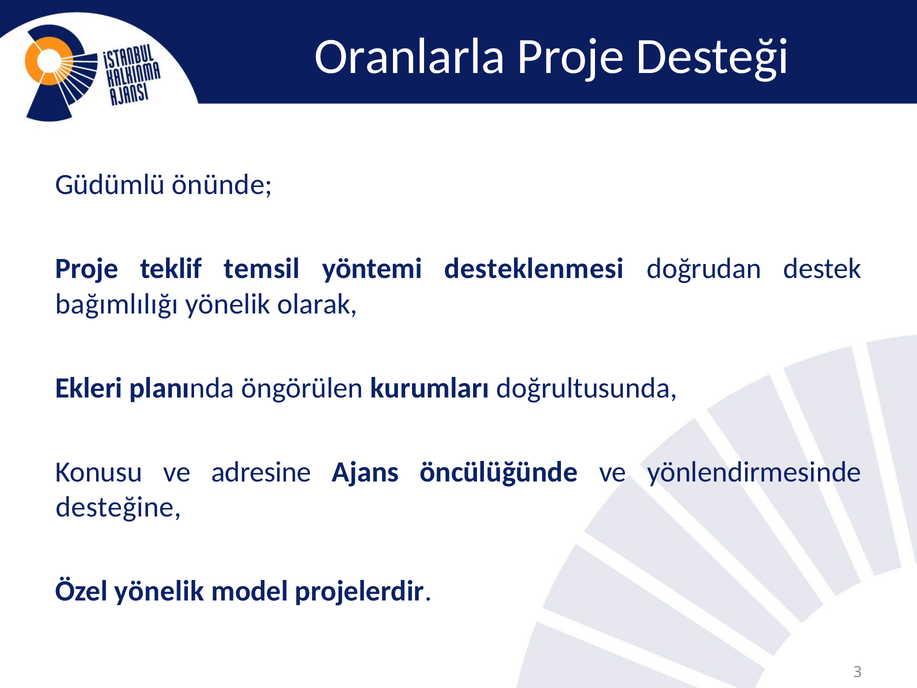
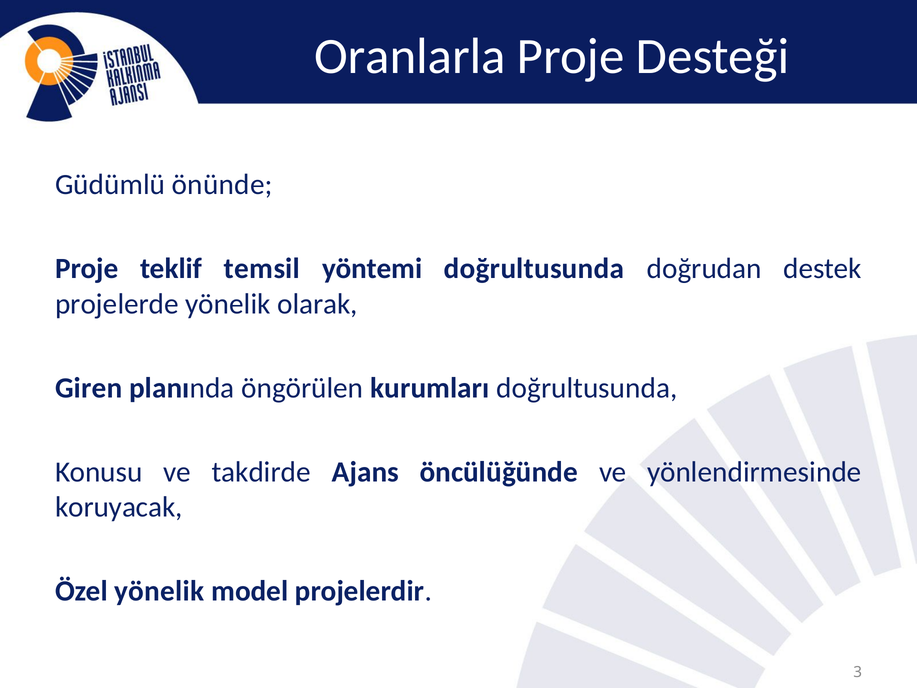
yöntemi desteklenmesi: desteklenmesi -> doğrultusunda (534, 269)
bağımlılığı: bağımlılığı -> projelerde (117, 304)
Ekleri: Ekleri -> Giren (89, 388)
adresine: adresine -> takdirde (261, 472)
desteğine: desteğine -> koruyacak (119, 507)
